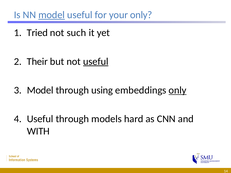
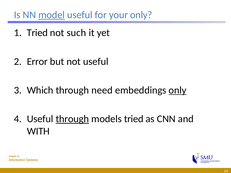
Their: Their -> Error (37, 62)
useful underline: present -> none (96, 62)
Model: Model -> Which (40, 90)
using: using -> need (102, 90)
through underline: none -> present (72, 119)
models hard: hard -> tried (134, 119)
